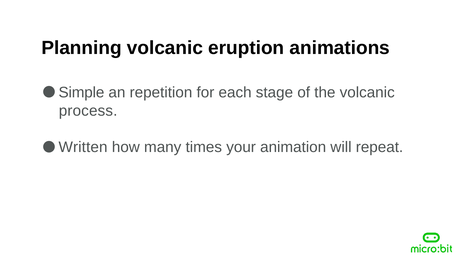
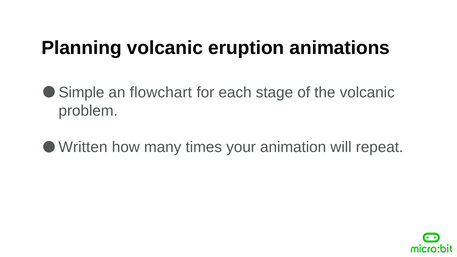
repetition: repetition -> flowchart (161, 92)
process: process -> problem (88, 111)
